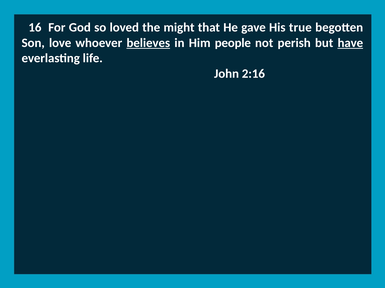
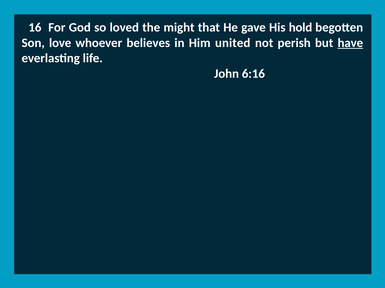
true: true -> hold (300, 28)
believes underline: present -> none (148, 43)
people: people -> united (233, 43)
2:16: 2:16 -> 6:16 (253, 74)
